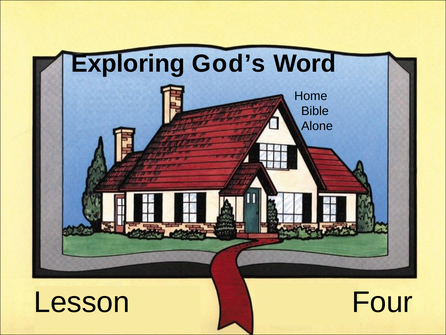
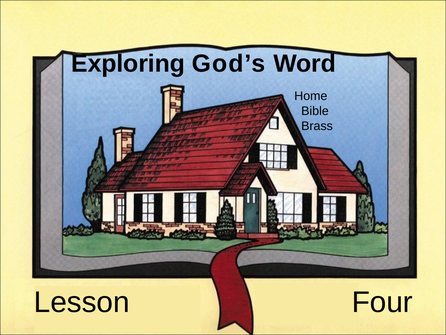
Alone: Alone -> Brass (317, 126)
